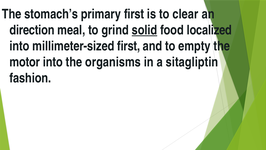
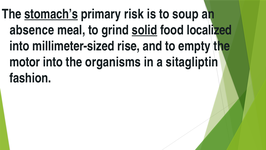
stomach’s underline: none -> present (51, 14)
primary first: first -> risk (134, 14)
clear: clear -> soup (185, 14)
direction: direction -> absence (32, 30)
millimeter-sized first: first -> rise (129, 46)
